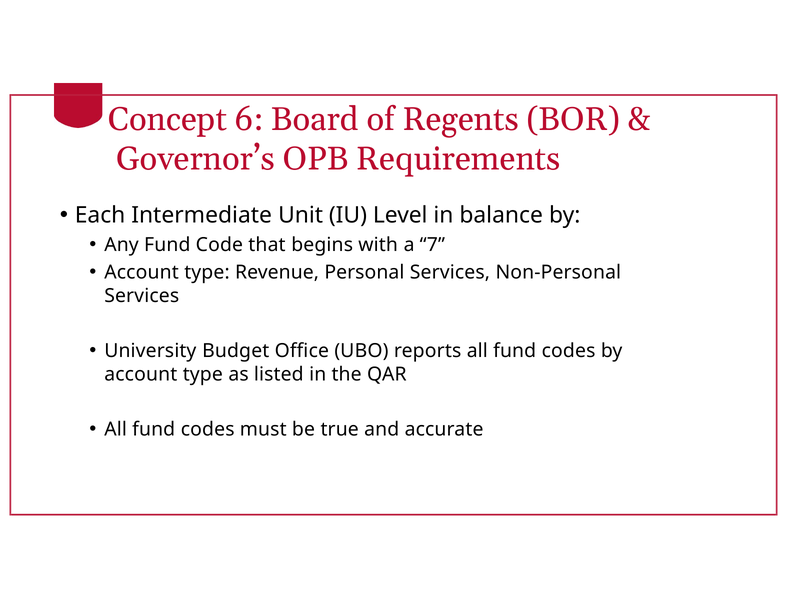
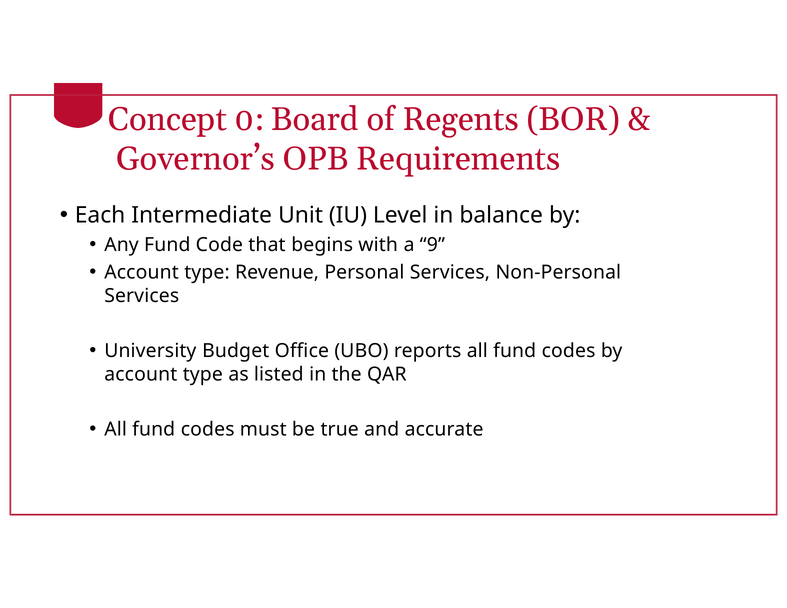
6: 6 -> 0 (249, 120)
7: 7 -> 9 (432, 245)
